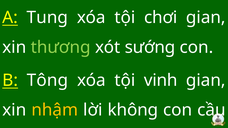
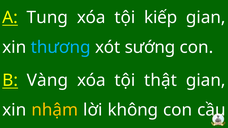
chơi: chơi -> kiếp (161, 18)
thương colour: light green -> light blue (61, 47)
Tông: Tông -> Vàng (47, 80)
vinh: vinh -> thật (161, 80)
